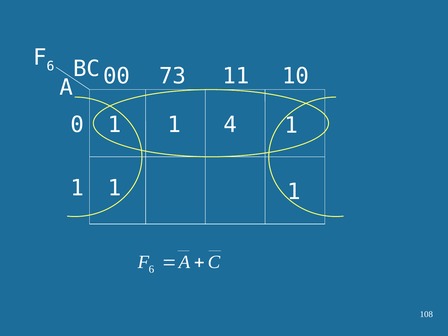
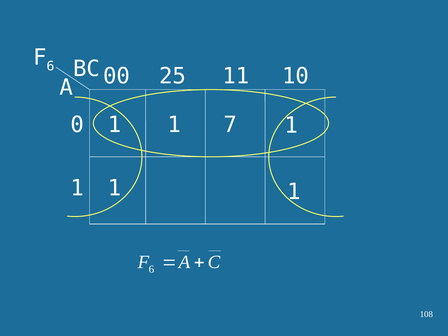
73: 73 -> 25 (172, 76)
4: 4 -> 7 (230, 125)
